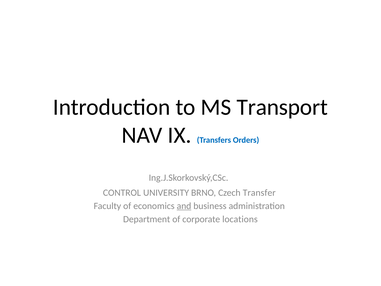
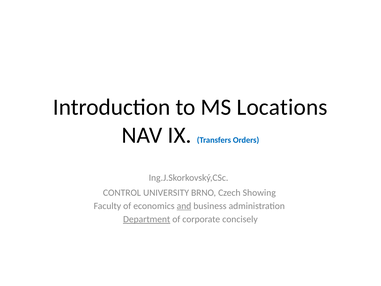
Transport: Transport -> Locations (282, 107)
Transfer: Transfer -> Showing (259, 192)
Department underline: none -> present (147, 219)
locations: locations -> concisely (240, 219)
